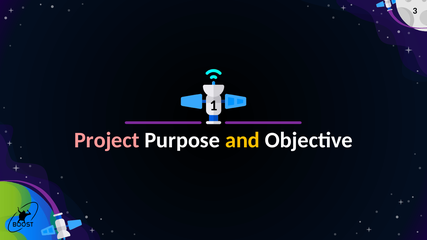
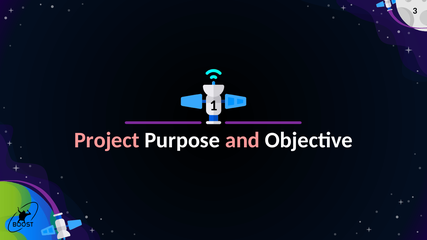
and colour: yellow -> pink (242, 140)
